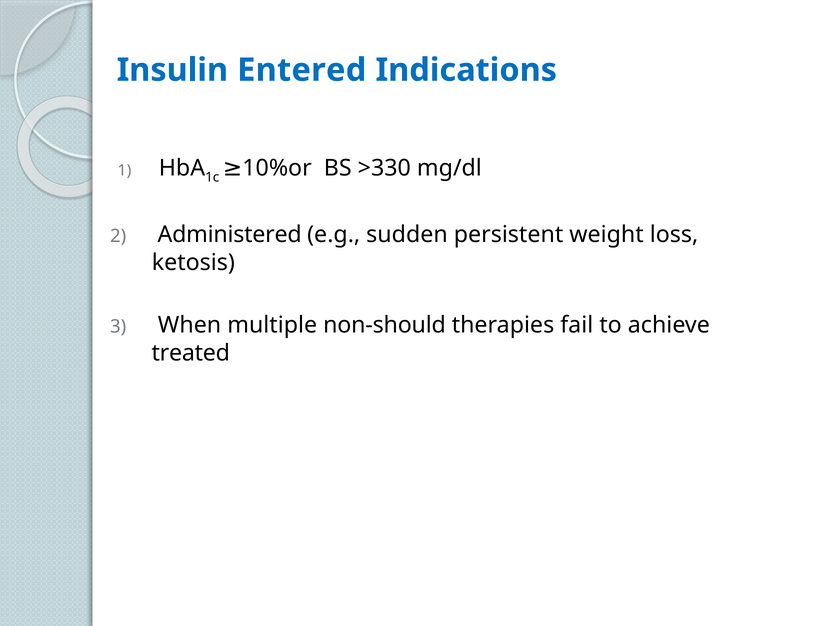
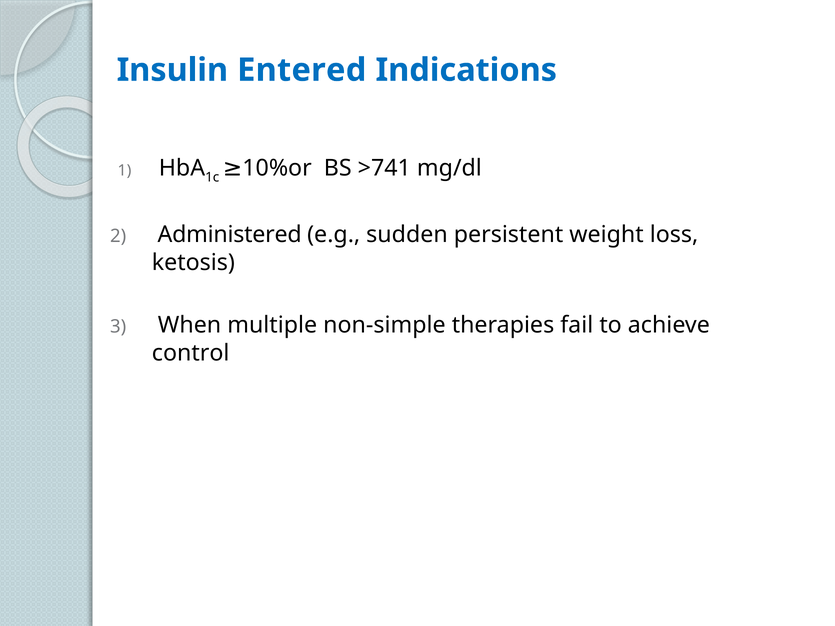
>330: >330 -> >741 (384, 168)
non-should: non-should -> non-simple (384, 325)
treated: treated -> control (191, 353)
